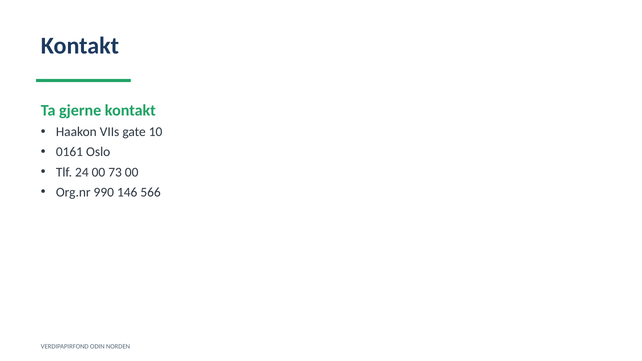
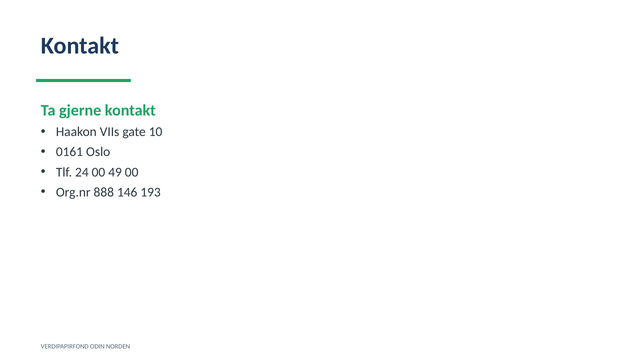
73: 73 -> 49 (115, 172)
990: 990 -> 888 (104, 192)
566: 566 -> 193 (151, 192)
